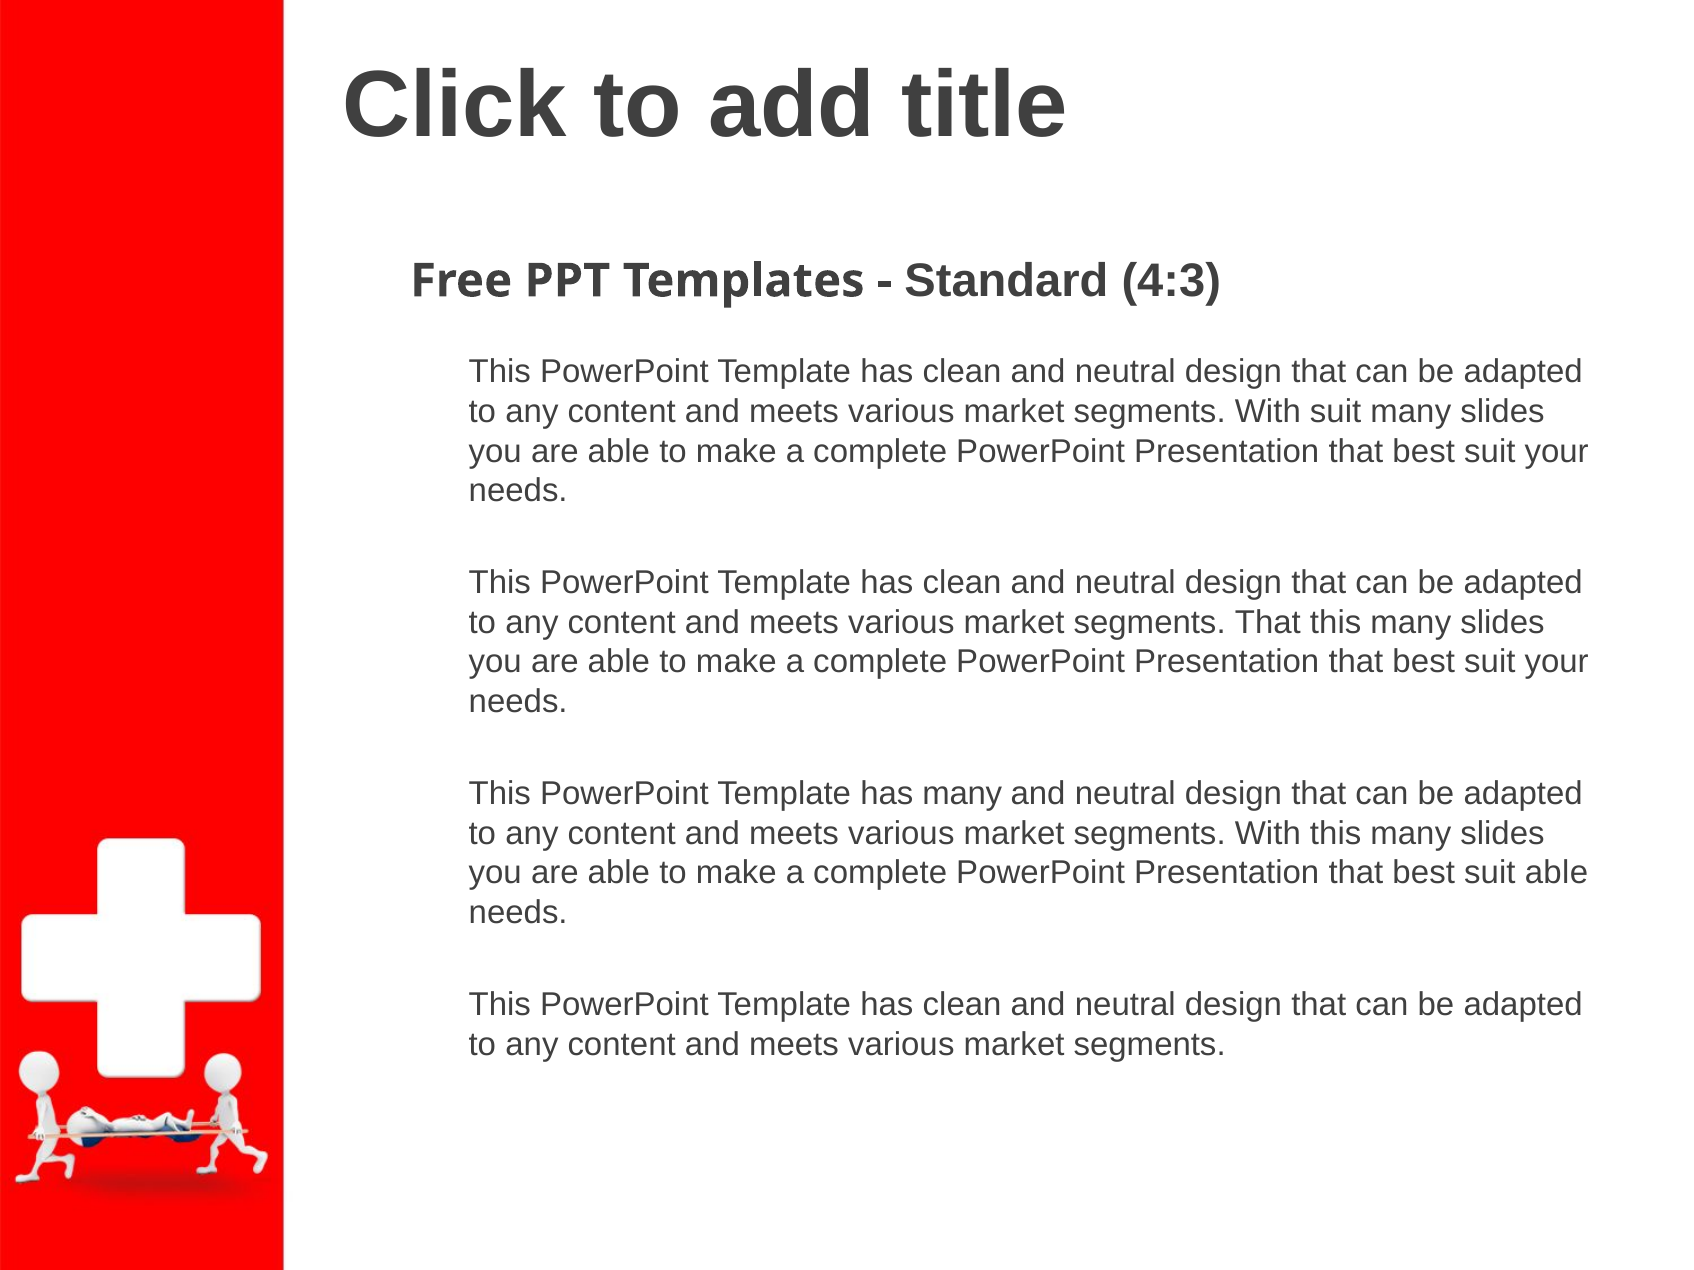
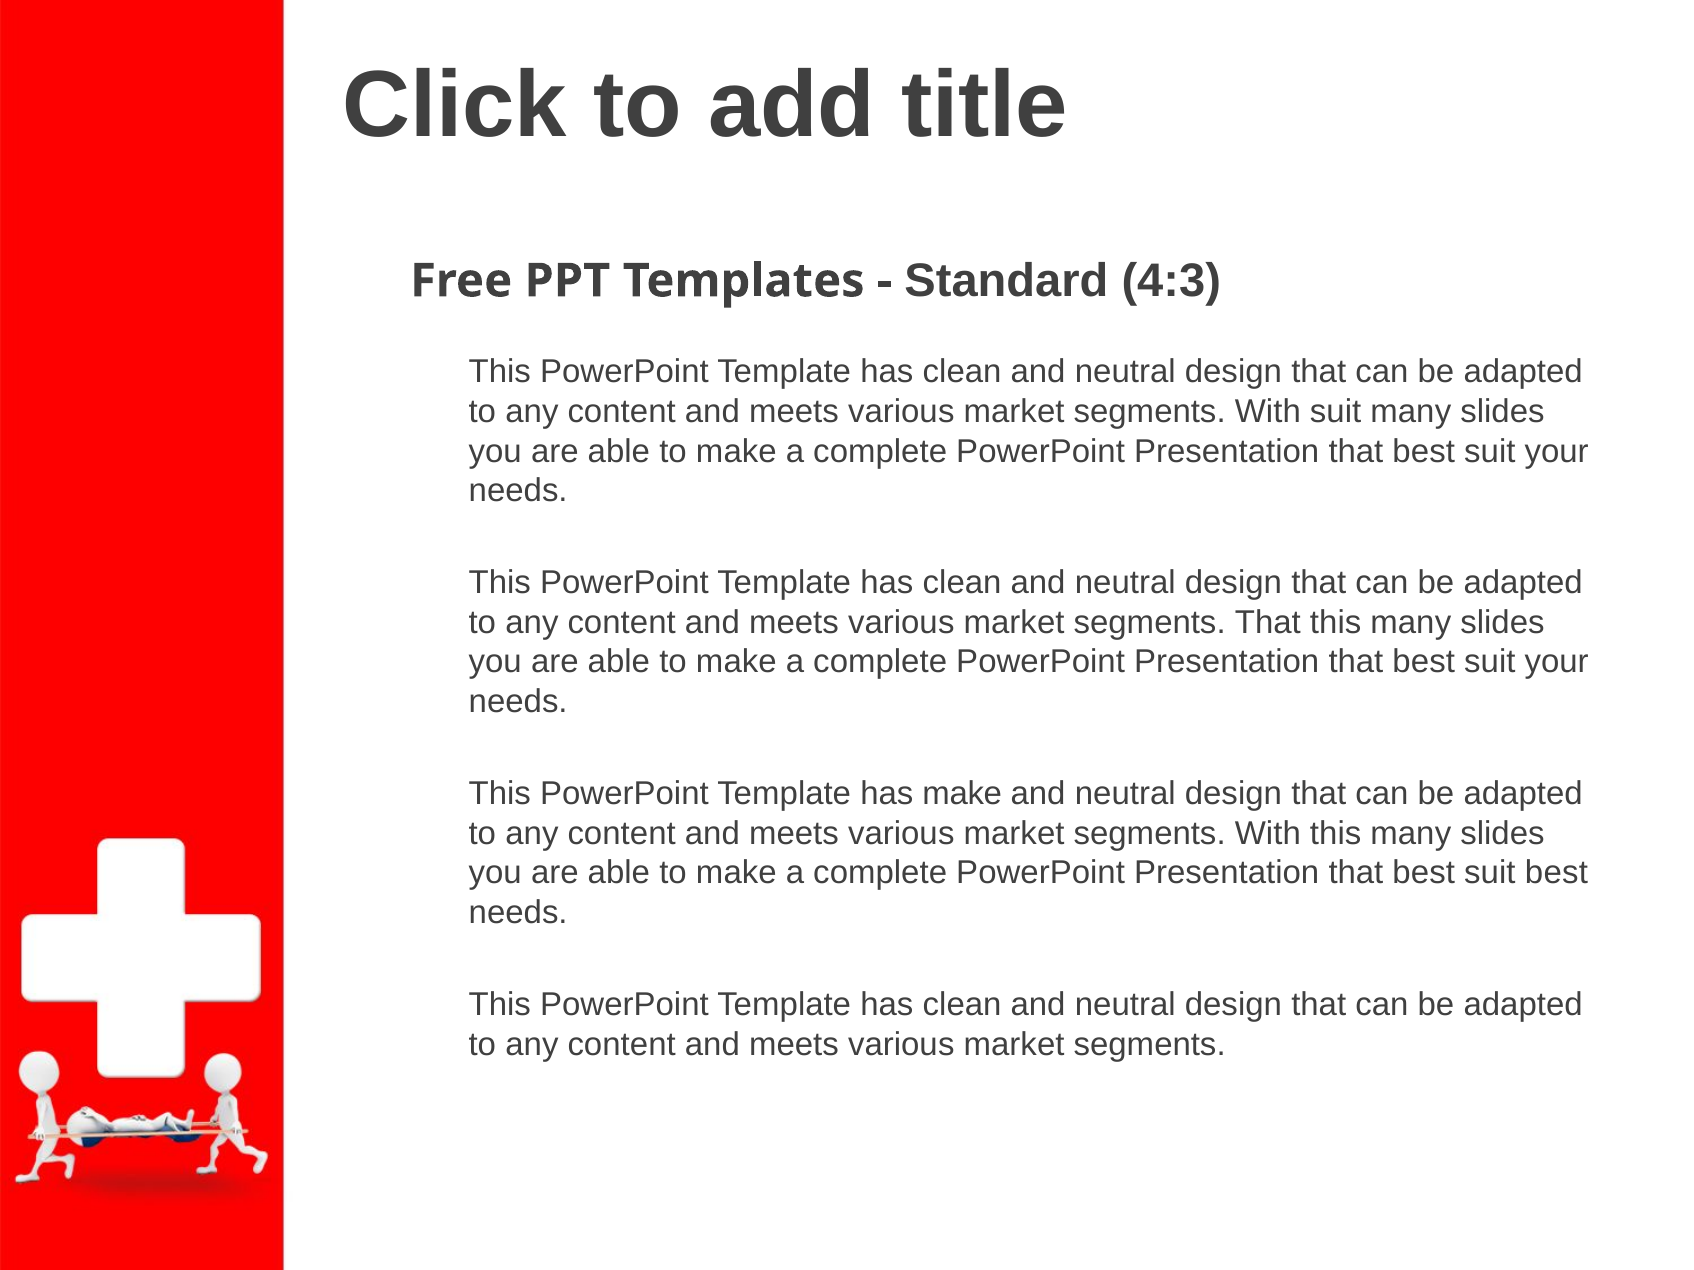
has many: many -> make (962, 794)
suit able: able -> best (1556, 873)
